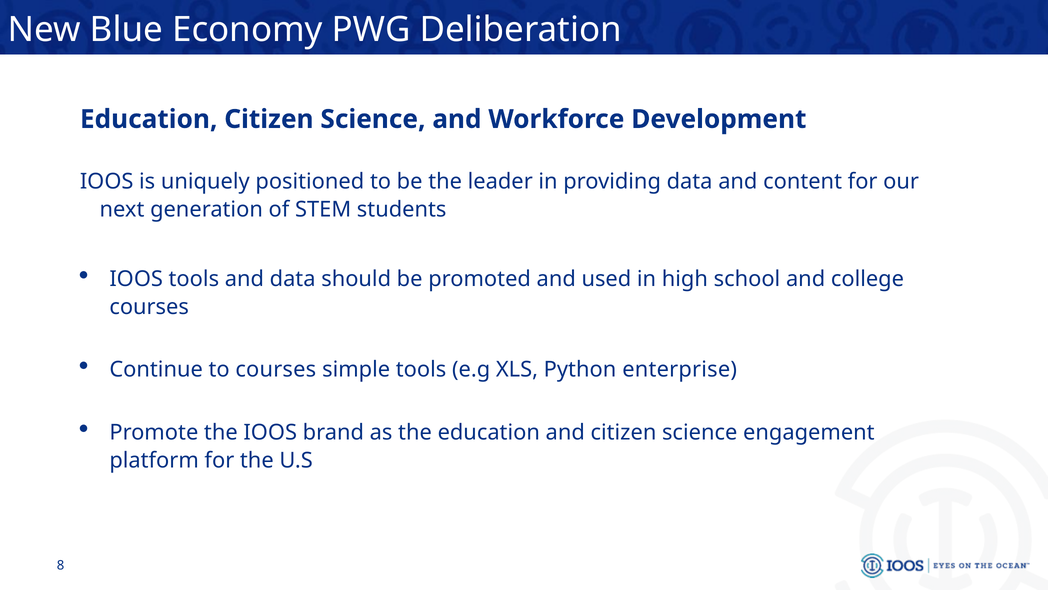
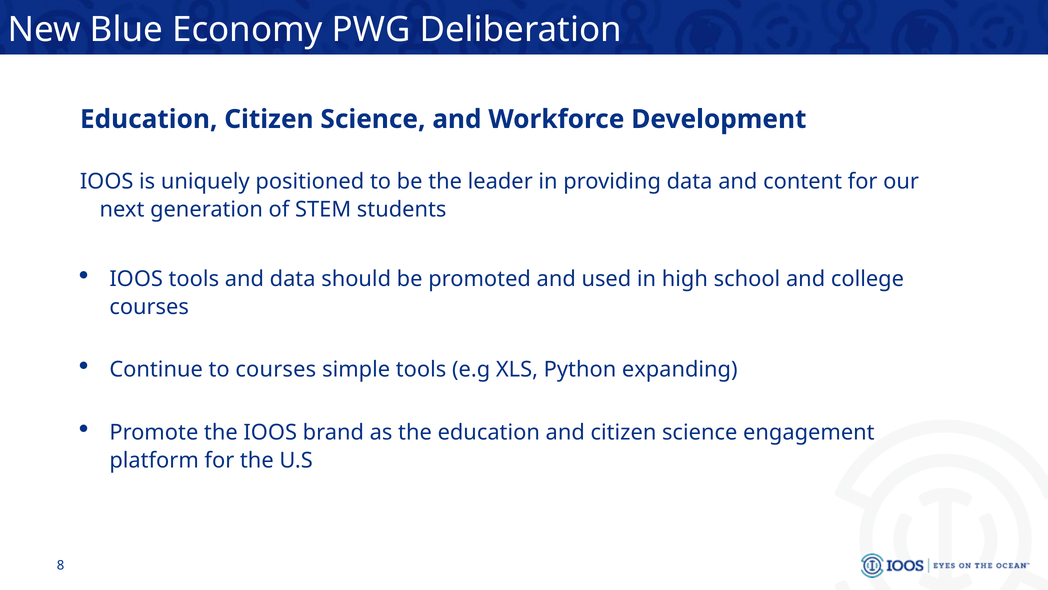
enterprise: enterprise -> expanding (680, 369)
